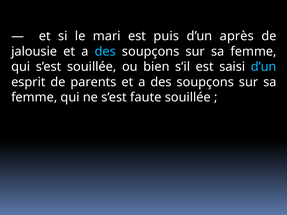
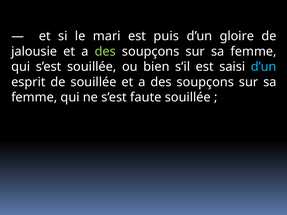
après: après -> gloire (237, 36)
des colour: light blue -> light green (105, 52)
de parents: parents -> souillée (94, 82)
